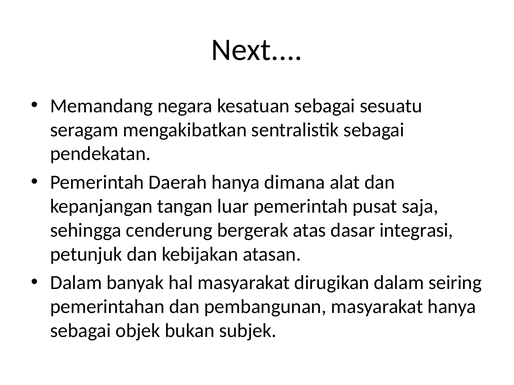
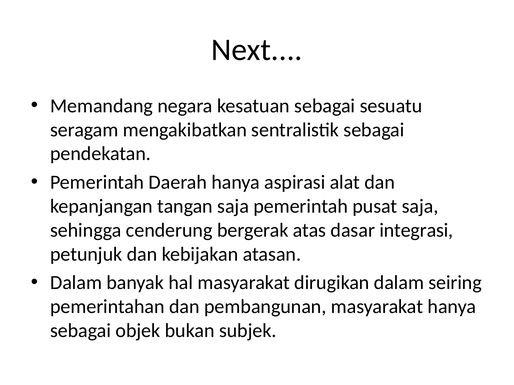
dimana: dimana -> aspirasi (295, 182)
tangan luar: luar -> saja (233, 206)
